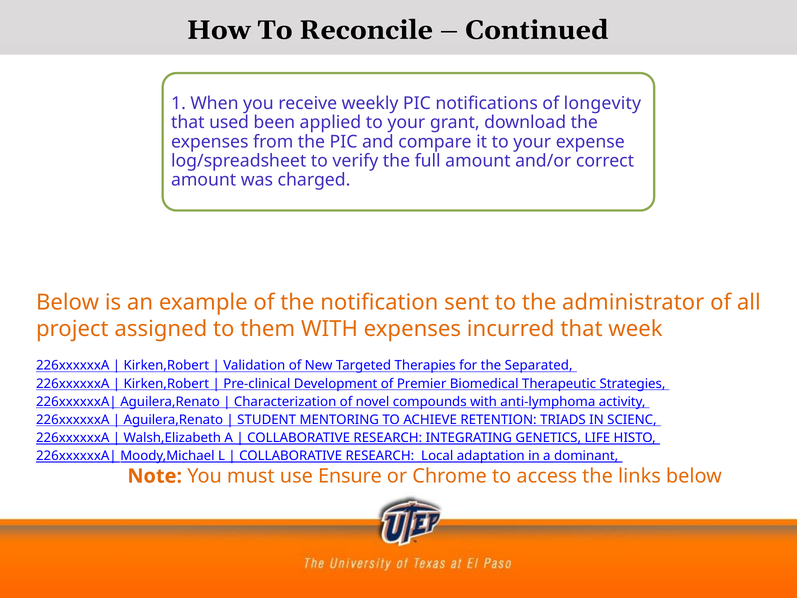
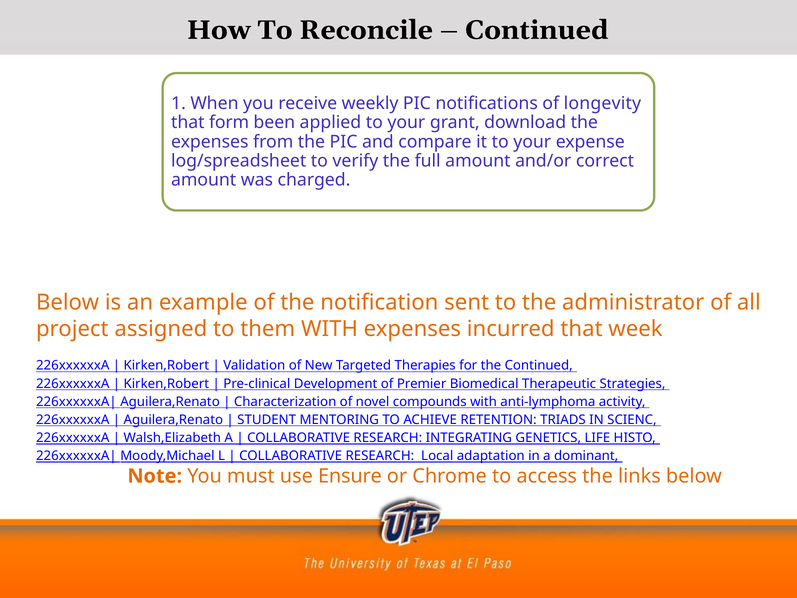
used: used -> form (229, 123)
the Separated: Separated -> Continued (539, 365)
